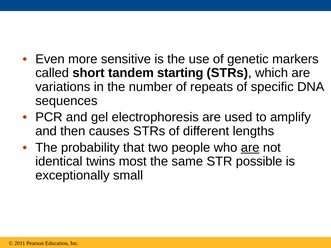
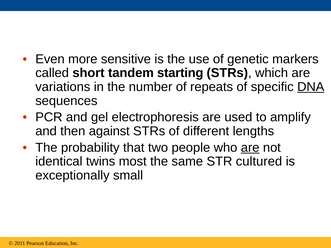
DNA underline: none -> present (311, 87)
causes: causes -> against (109, 131)
possible: possible -> cultured (259, 162)
